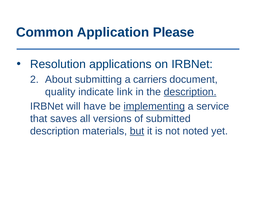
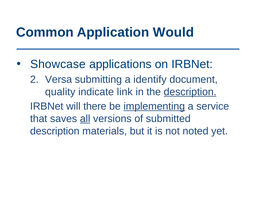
Please: Please -> Would (173, 32)
Resolution: Resolution -> Showcase (58, 64)
About: About -> Versa (59, 80)
carriers: carriers -> identify (150, 80)
have: have -> there (95, 107)
all underline: none -> present (85, 119)
but underline: present -> none (137, 131)
